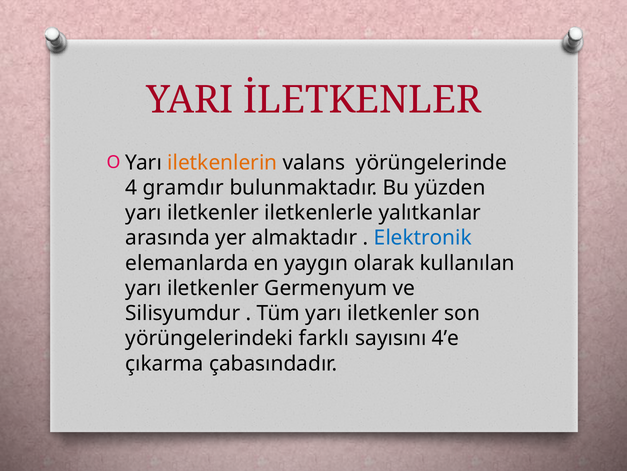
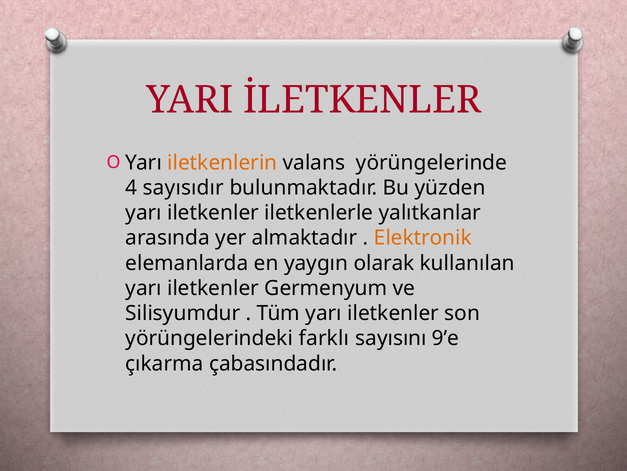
gramdır: gramdır -> sayısıdır (183, 188)
Elektronik colour: blue -> orange (423, 238)
4’e: 4’e -> 9’e (445, 338)
